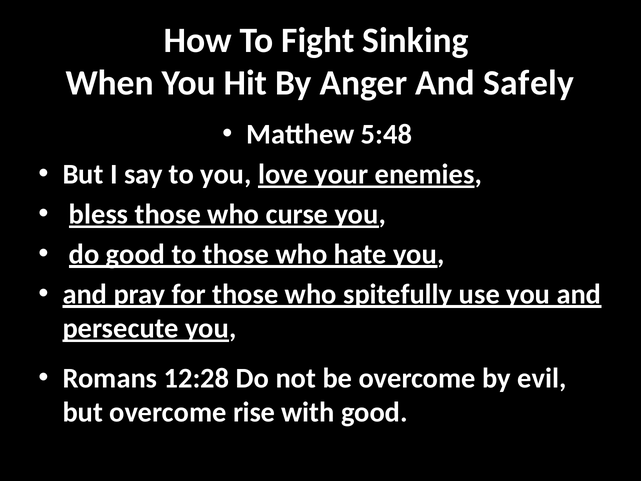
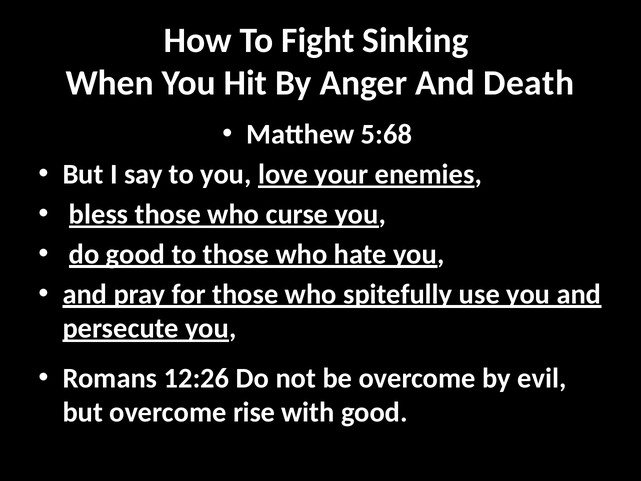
Safely: Safely -> Death (529, 83)
5:48: 5:48 -> 5:68 (386, 134)
12:28: 12:28 -> 12:26 (196, 378)
